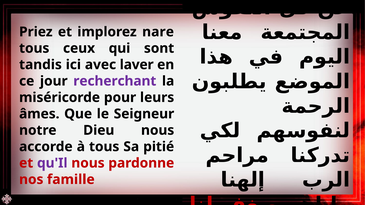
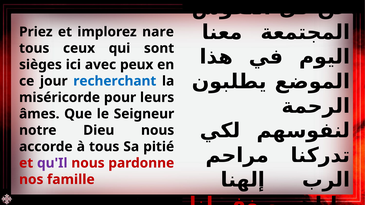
tandis: tandis -> sièges (40, 65)
laver: laver -> peux (137, 65)
recherchant colour: purple -> blue (115, 81)
